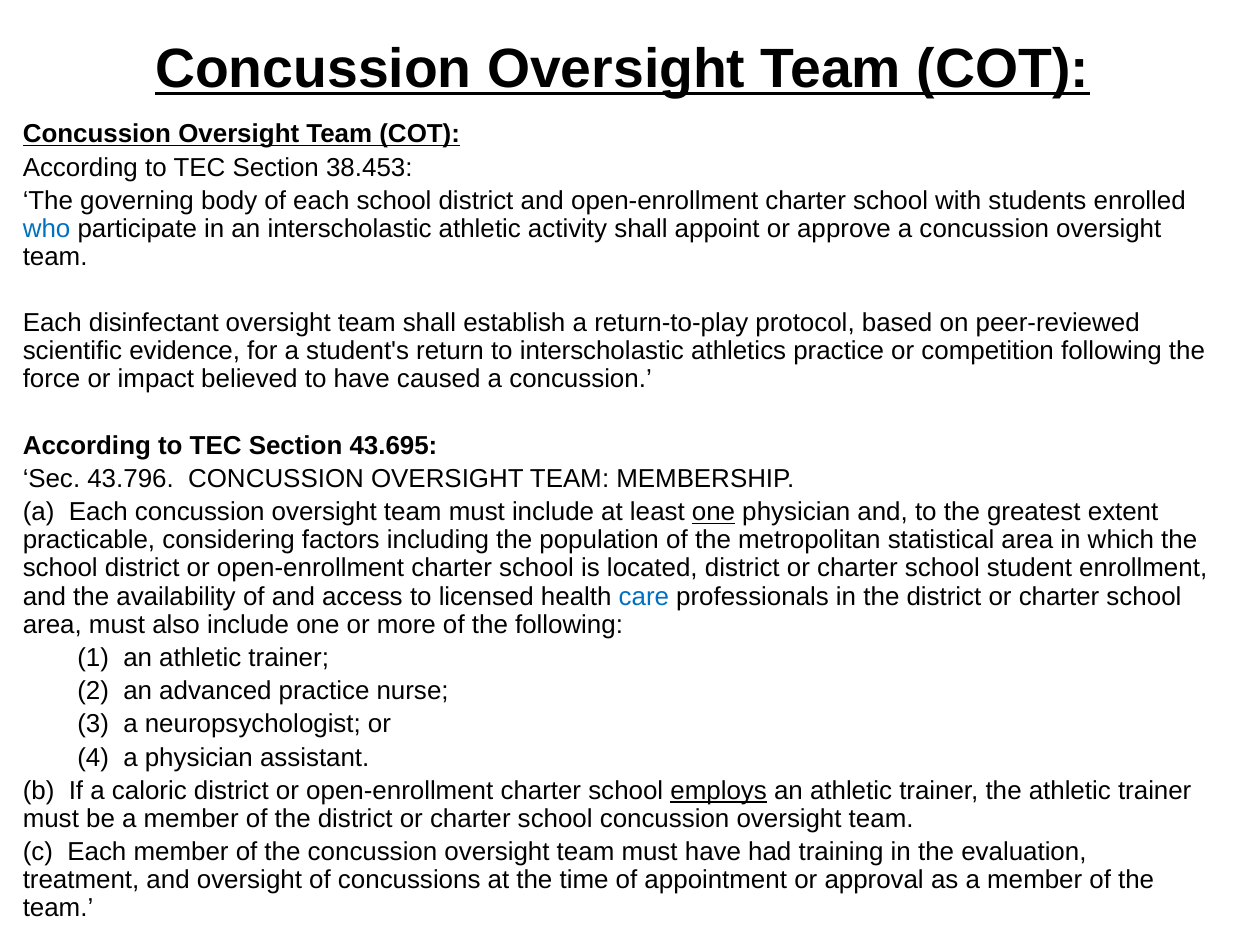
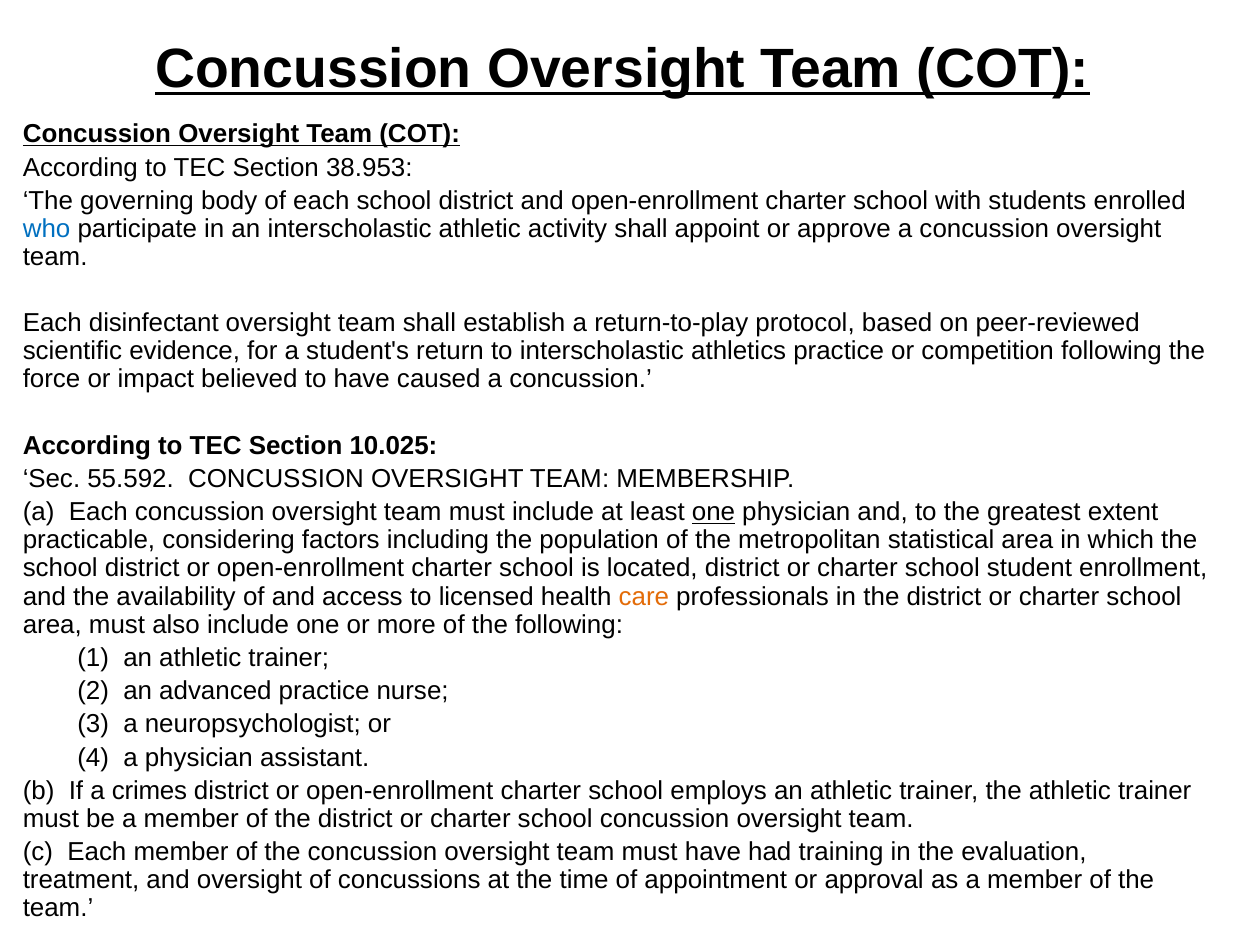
38.453: 38.453 -> 38.953 (369, 167)
43.695: 43.695 -> 10.025 (393, 446)
43.796: 43.796 -> 55.592 (131, 479)
care colour: blue -> orange (644, 596)
caloric: caloric -> crimes (150, 790)
employs underline: present -> none (719, 790)
